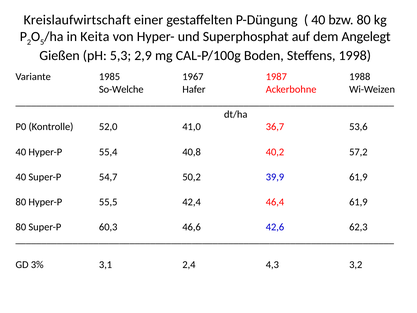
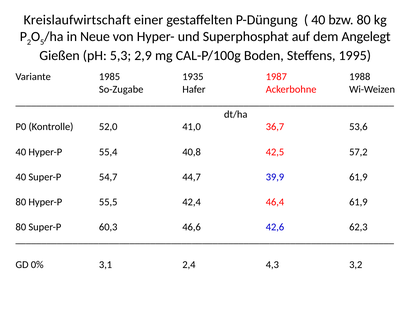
Keita: Keita -> Neue (95, 37)
1998: 1998 -> 1995 (355, 56)
1967: 1967 -> 1935 (193, 77)
So-Welche: So-Welche -> So-Zugabe (121, 89)
40,2: 40,2 -> 42,5 (275, 152)
50,2: 50,2 -> 44,7 (192, 177)
3%: 3% -> 0% (37, 264)
